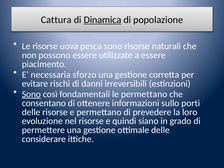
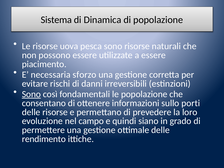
Cattura: Cattura -> Sistema (56, 20)
Dinamica underline: present -> none (103, 20)
le permettano: permettano -> popolazione (144, 94)
nel risorse: risorse -> campo (91, 121)
considerare: considerare -> rendimento (44, 139)
